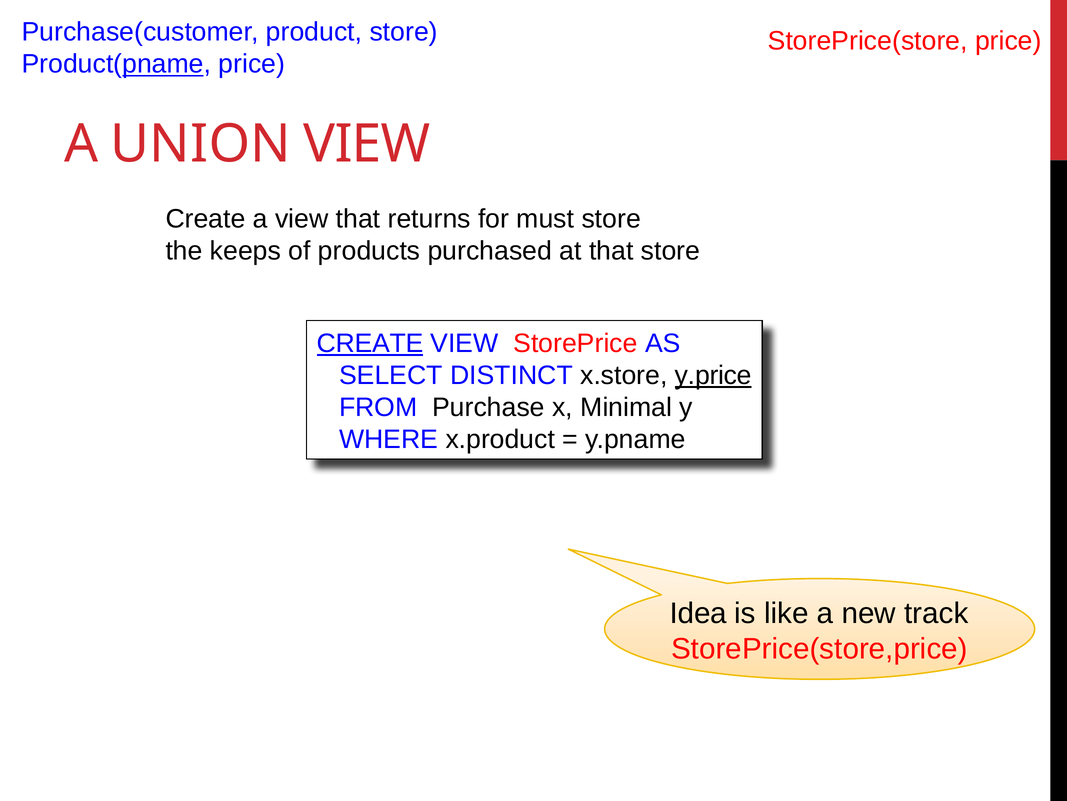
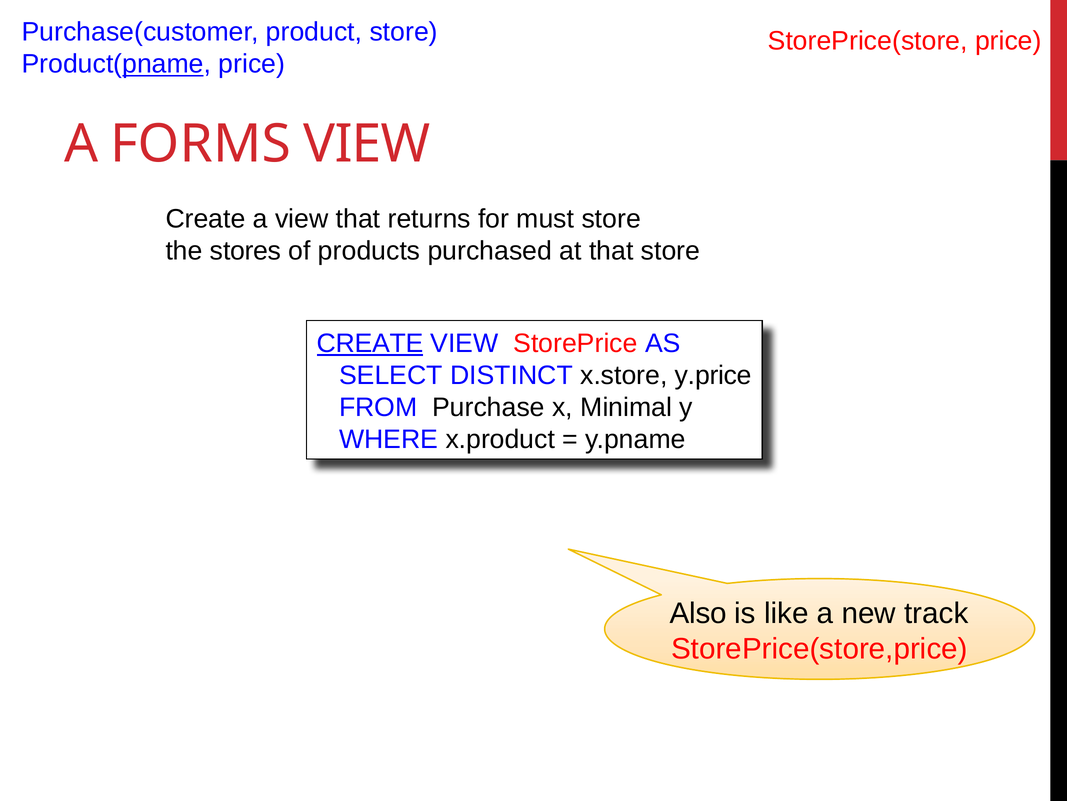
UNION: UNION -> FORMS (201, 144)
keeps: keeps -> stores (246, 251)
y.price underline: present -> none (713, 375)
Idea: Idea -> Also (698, 613)
